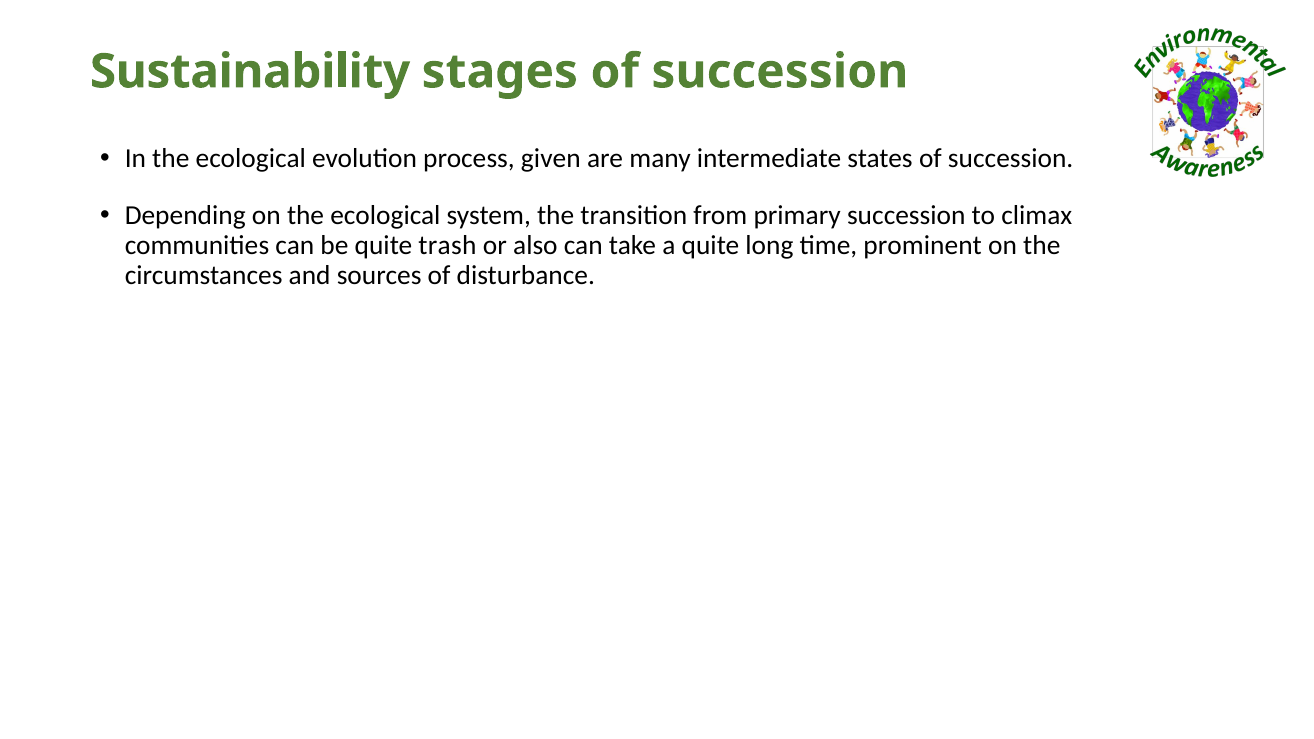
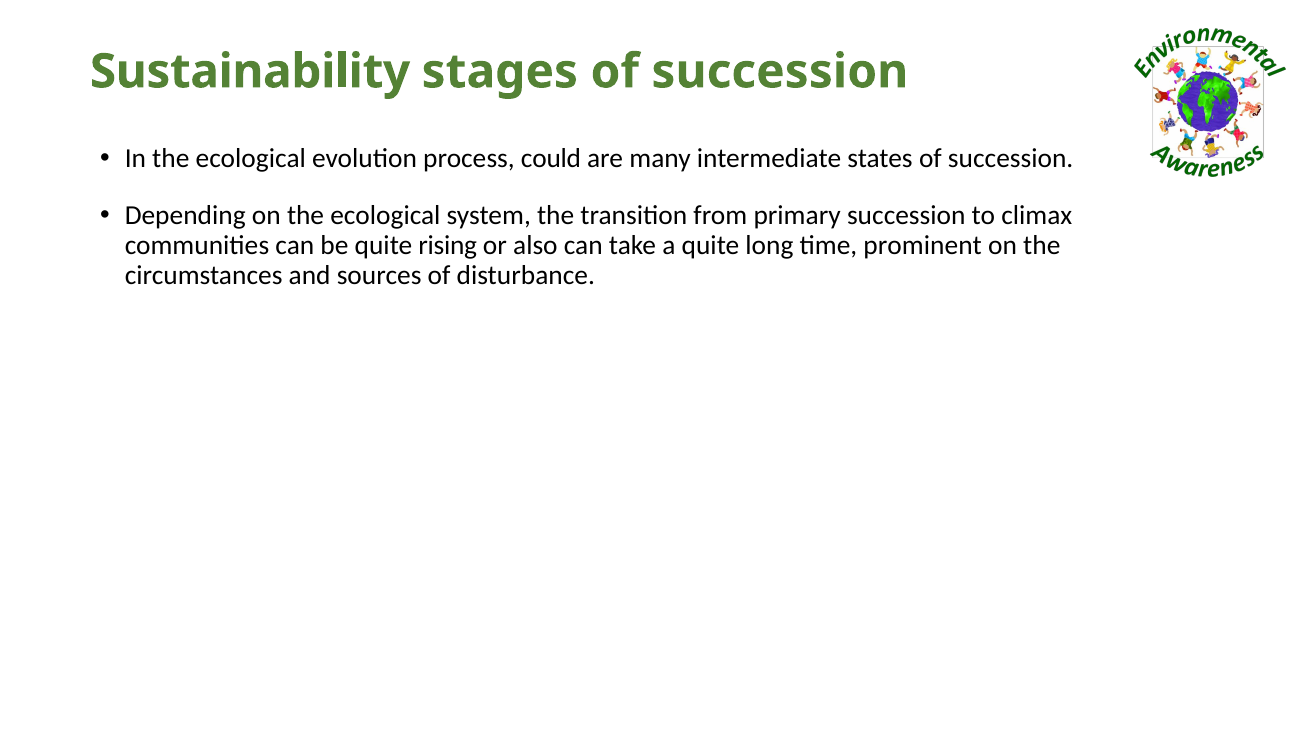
given: given -> could (551, 159)
trash: trash -> rising (448, 246)
